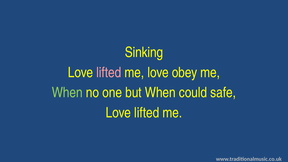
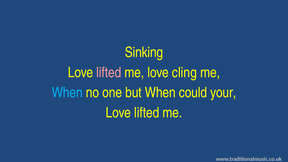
obey: obey -> cling (184, 72)
When colour: light green -> light blue (67, 93)
safe: safe -> your (223, 93)
